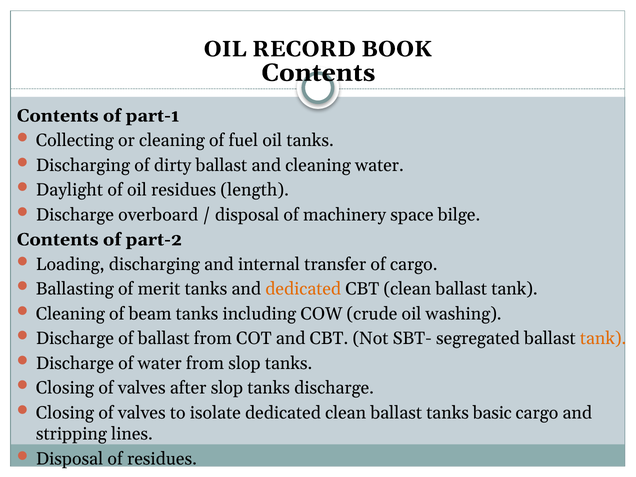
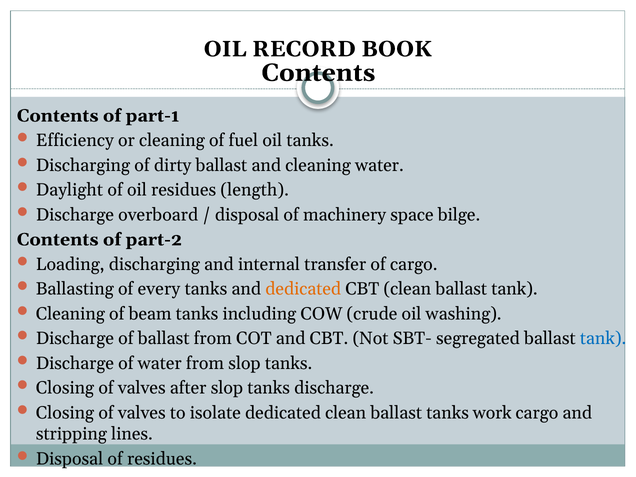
Collecting: Collecting -> Efficiency (75, 140)
merit: merit -> every (159, 289)
tank colour: orange -> blue (603, 339)
basic: basic -> work (492, 413)
